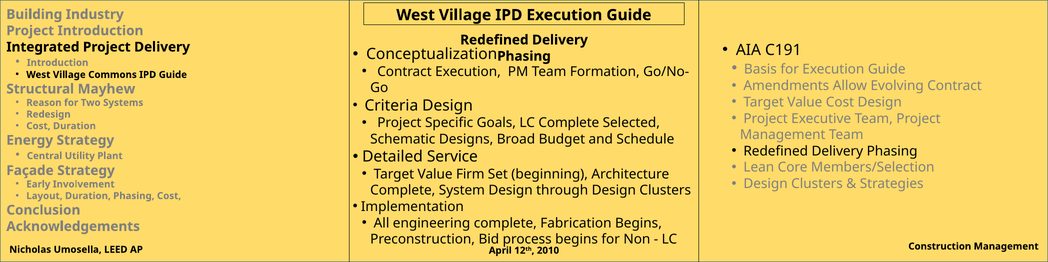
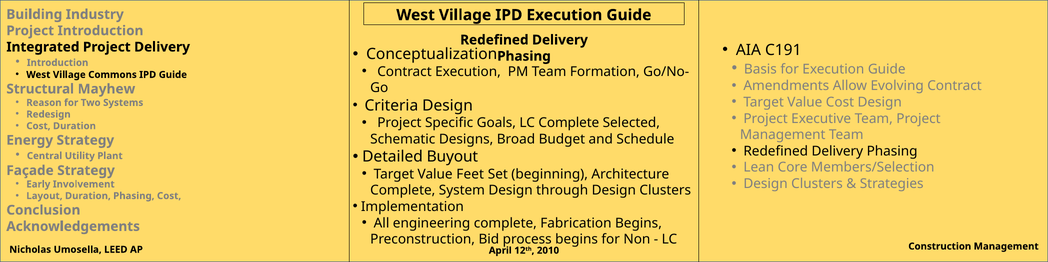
Service: Service -> Buyout (452, 157)
Firm: Firm -> Feet (470, 174)
